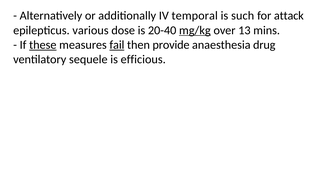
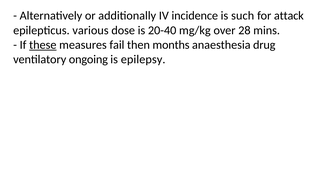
temporal: temporal -> incidence (195, 16)
mg/kg underline: present -> none (195, 30)
13: 13 -> 28 (244, 30)
fail underline: present -> none (117, 45)
provide: provide -> months (171, 45)
sequele: sequele -> ongoing (88, 59)
efficious: efficious -> epilepsy (143, 59)
